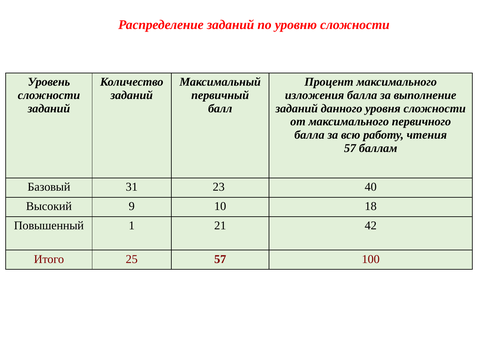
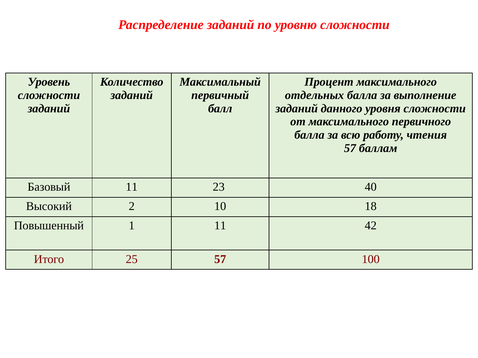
изложения: изложения -> отдельных (314, 95)
Базовый 31: 31 -> 11 (132, 187)
9: 9 -> 2 (132, 207)
1 21: 21 -> 11 (220, 226)
